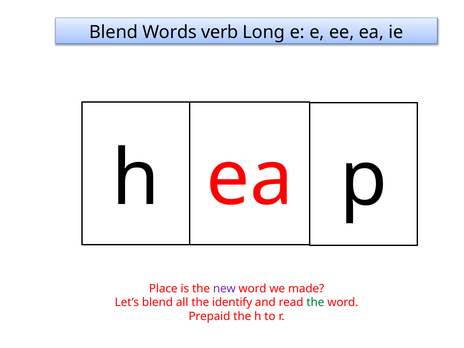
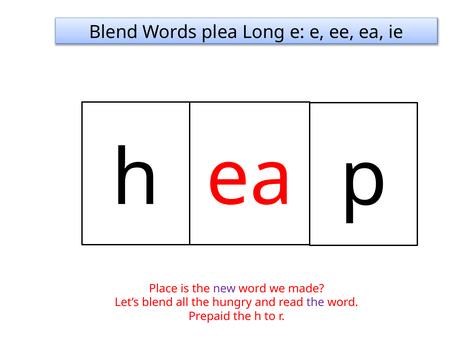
verb: verb -> plea (220, 32)
identify: identify -> hungry (232, 302)
the colour: green -> purple (315, 302)
